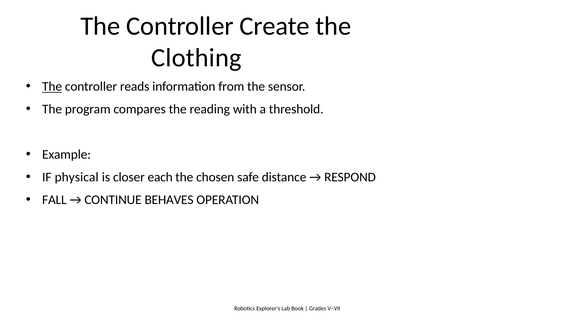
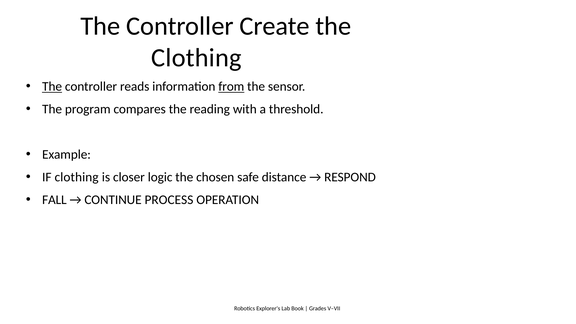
from underline: none -> present (231, 87)
IF physical: physical -> clothing (77, 177)
each: each -> logic (160, 177)
BEHAVES: BEHAVES -> PROCESS (169, 200)
